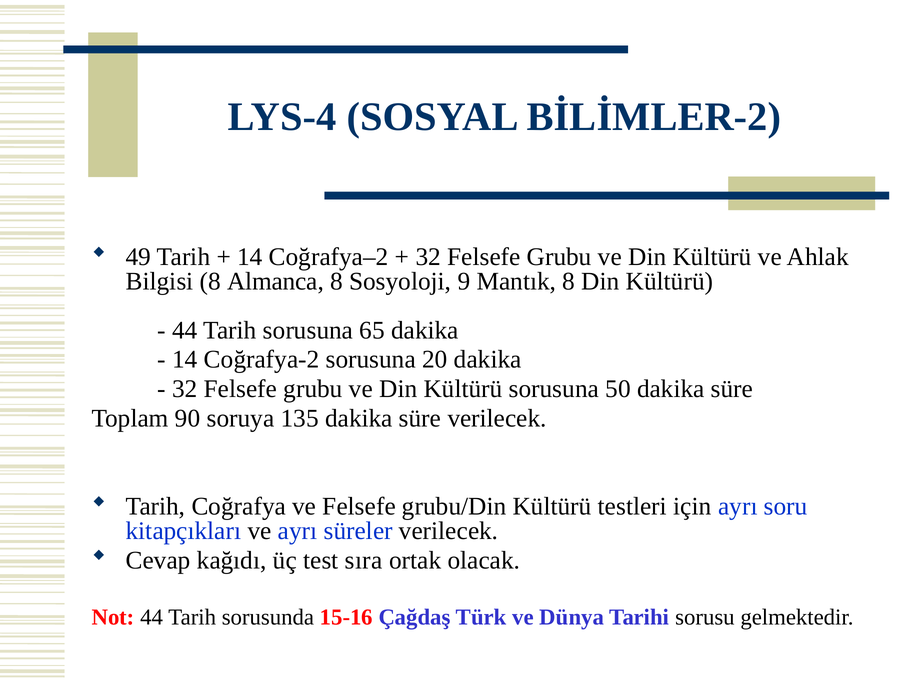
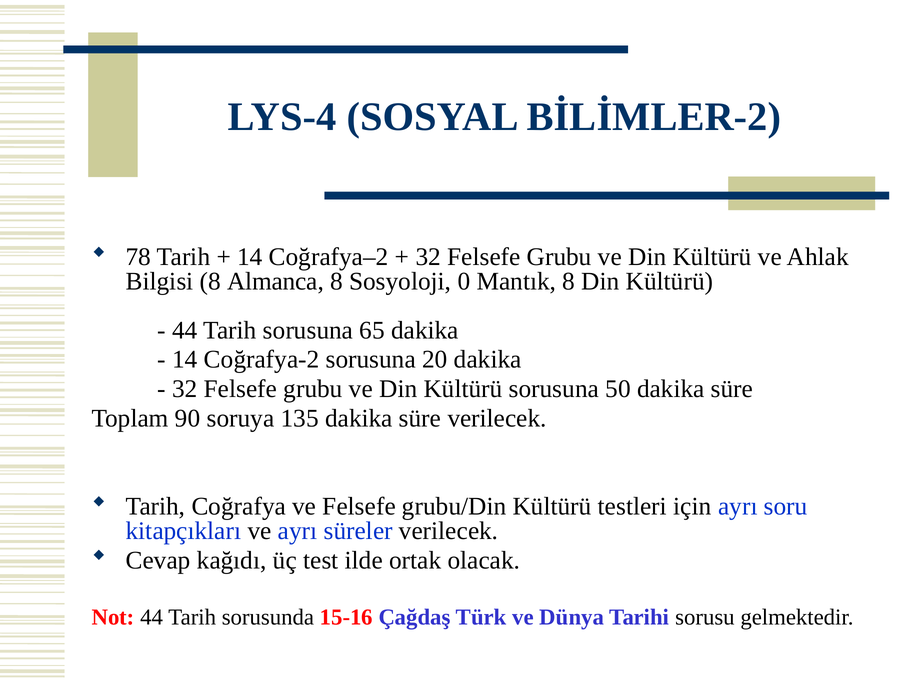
49: 49 -> 78 (138, 257)
9: 9 -> 0 (464, 281)
sıra: sıra -> ilde (364, 560)
